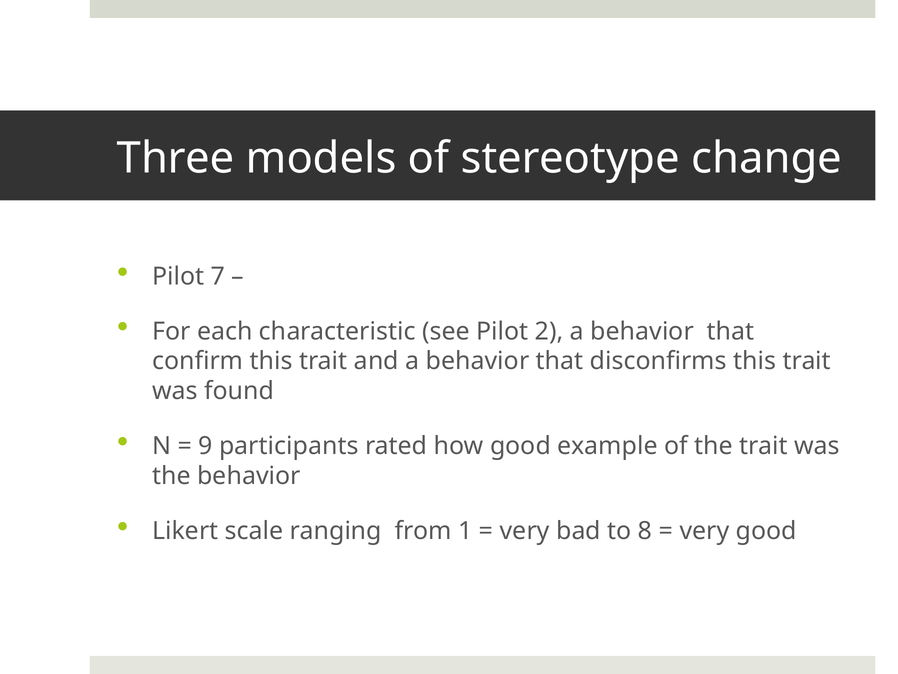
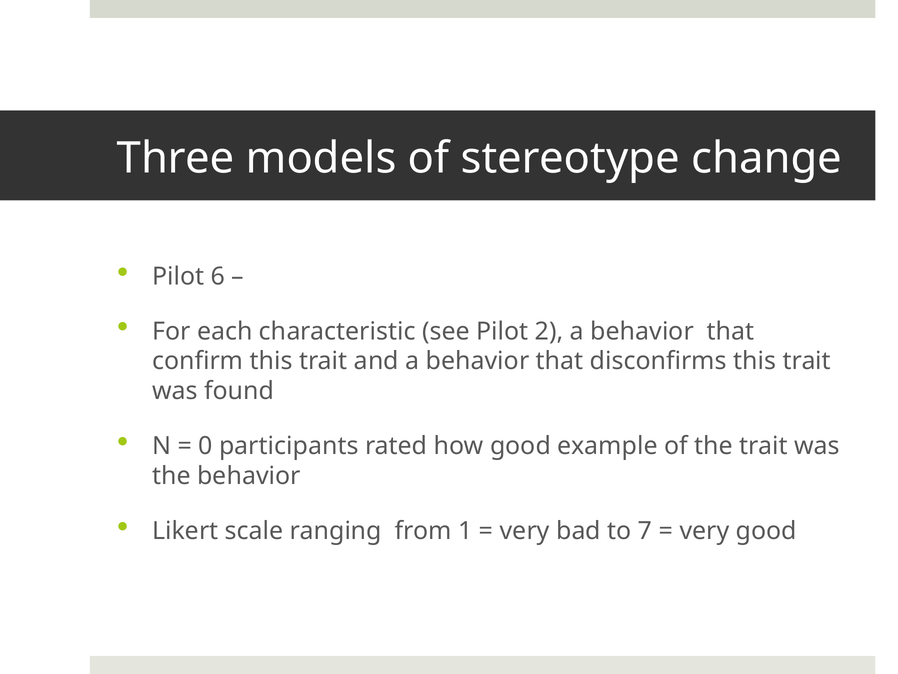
7: 7 -> 6 (218, 276)
9: 9 -> 0 (205, 446)
8: 8 -> 7 (645, 531)
